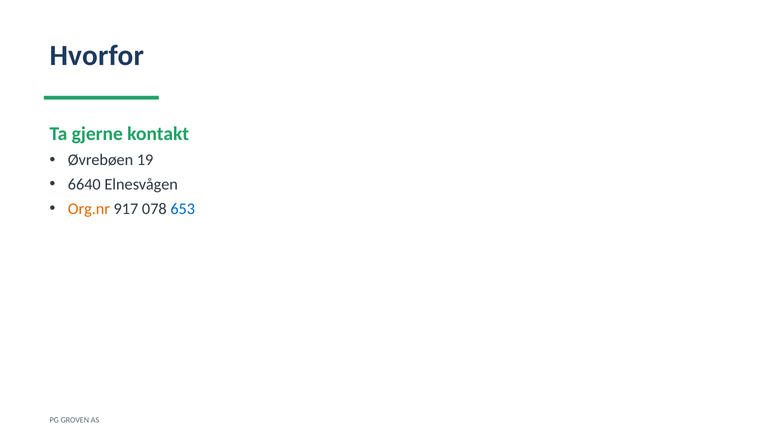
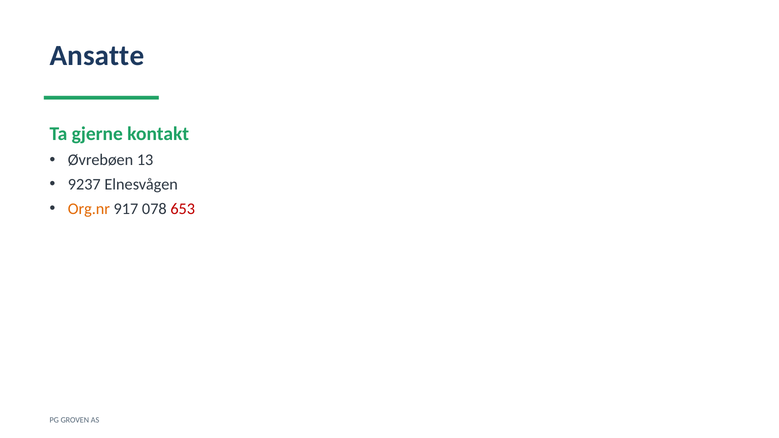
Hvorfor: Hvorfor -> Ansatte (97, 56)
19: 19 -> 13 (145, 160)
6640: 6640 -> 9237 (84, 185)
653 colour: blue -> red (183, 209)
